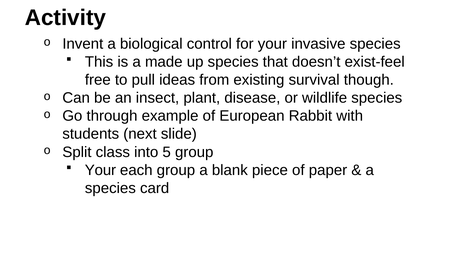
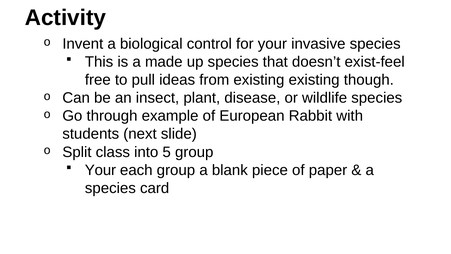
existing survival: survival -> existing (314, 80)
